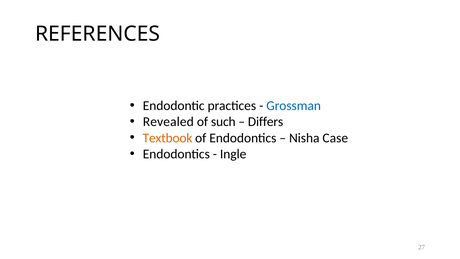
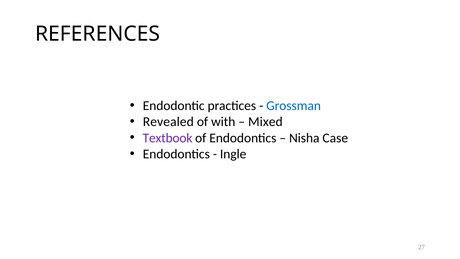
such: such -> with (223, 122)
Differs: Differs -> Mixed (265, 122)
Textbook colour: orange -> purple (168, 138)
